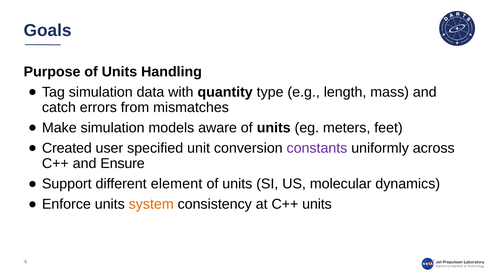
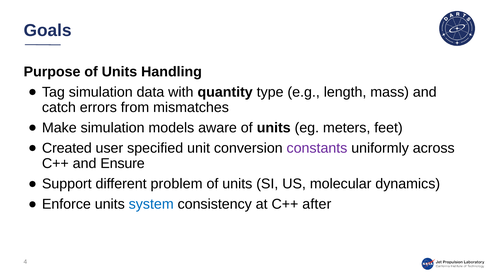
element: element -> problem (177, 184)
system colour: orange -> blue (151, 205)
C++ units: units -> after (317, 205)
